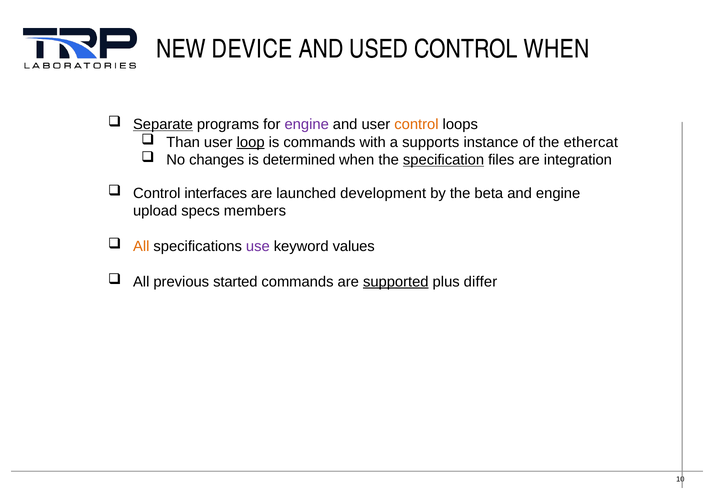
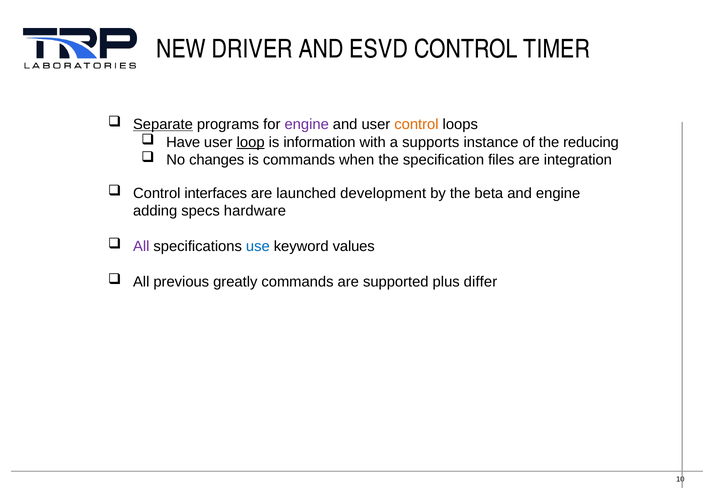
DEVICE: DEVICE -> DRIVER (252, 49)
USED: USED -> ESVD (379, 49)
CONTROL WHEN: WHEN -> TIMER (557, 49)
Than: Than -> Have (183, 142)
is commands: commands -> information (319, 142)
ethercat: ethercat -> reducing (591, 142)
is determined: determined -> commands (299, 160)
specification underline: present -> none (444, 160)
upload: upload -> adding (155, 211)
members: members -> hardware (255, 211)
All colour: orange -> purple (141, 246)
use colour: purple -> blue (258, 246)
started: started -> greatly (235, 282)
supported underline: present -> none (396, 282)
